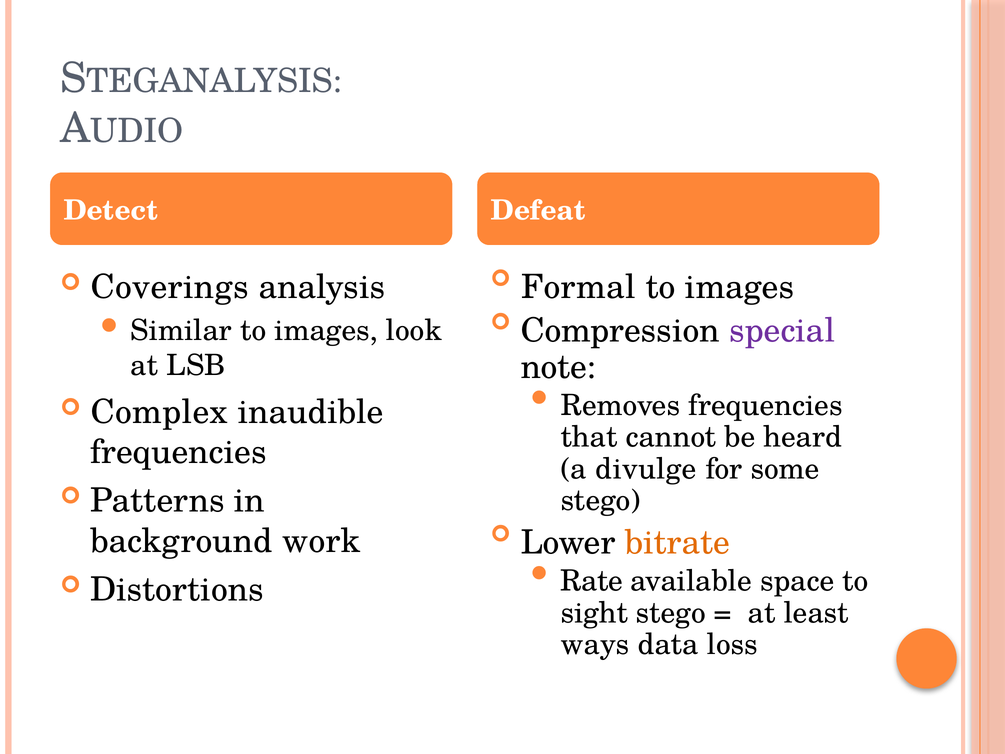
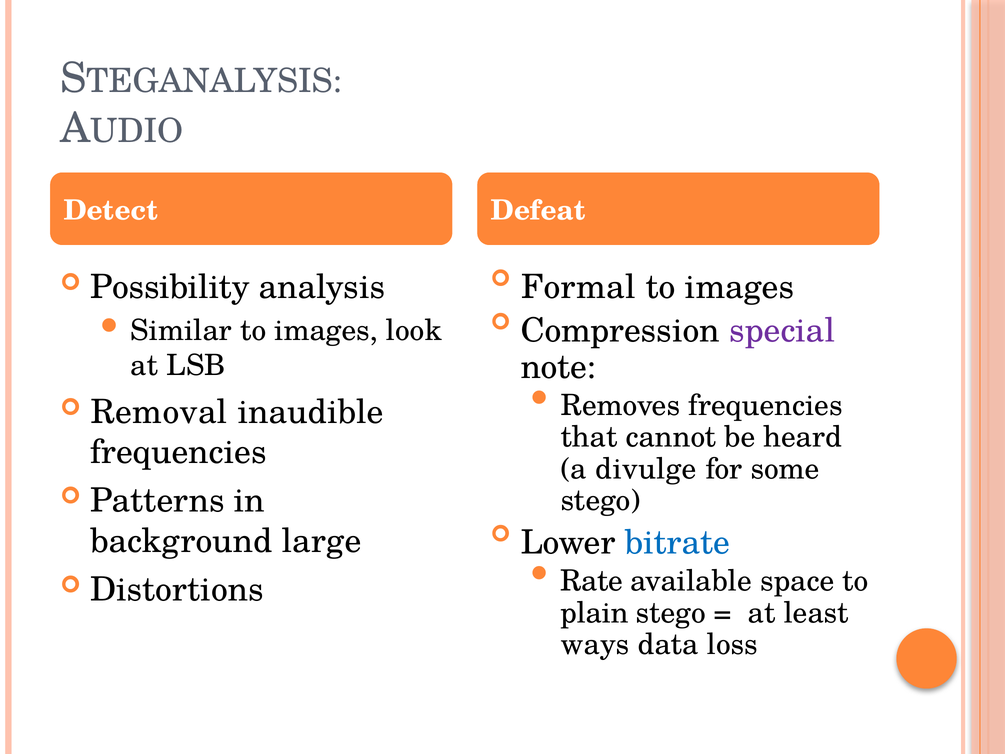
Coverings: Coverings -> Possibility (170, 287)
Complex: Complex -> Removal (159, 412)
bitrate colour: orange -> blue (677, 542)
work: work -> large (322, 541)
sight: sight -> plain (594, 613)
